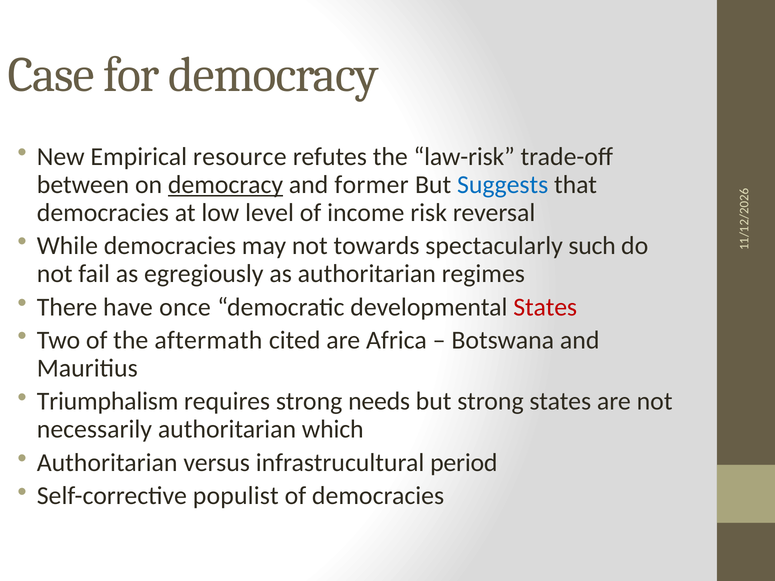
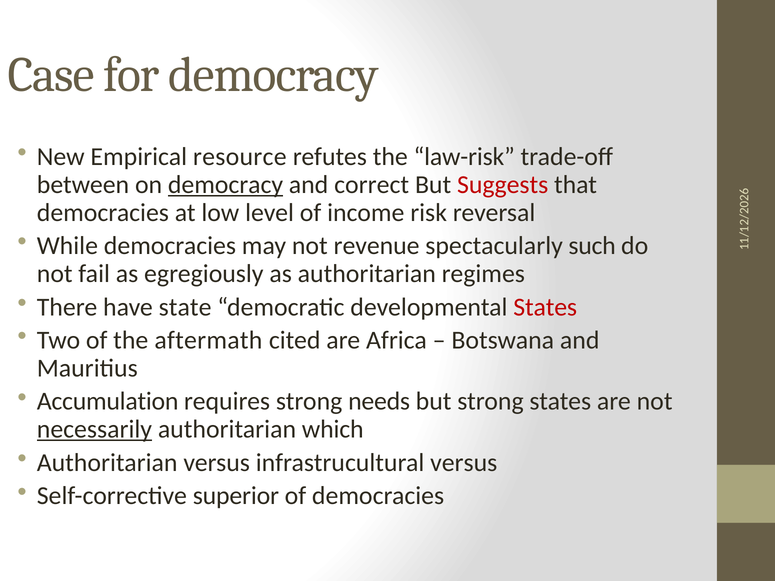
former: former -> correct (372, 185)
Suggests colour: blue -> red (503, 185)
towards: towards -> revenue (377, 246)
once: once -> state (185, 307)
Triumphalism: Triumphalism -> Accumulation (108, 402)
necessarily underline: none -> present (94, 430)
infrastrucultural period: period -> versus (464, 463)
populist: populist -> superior (236, 496)
